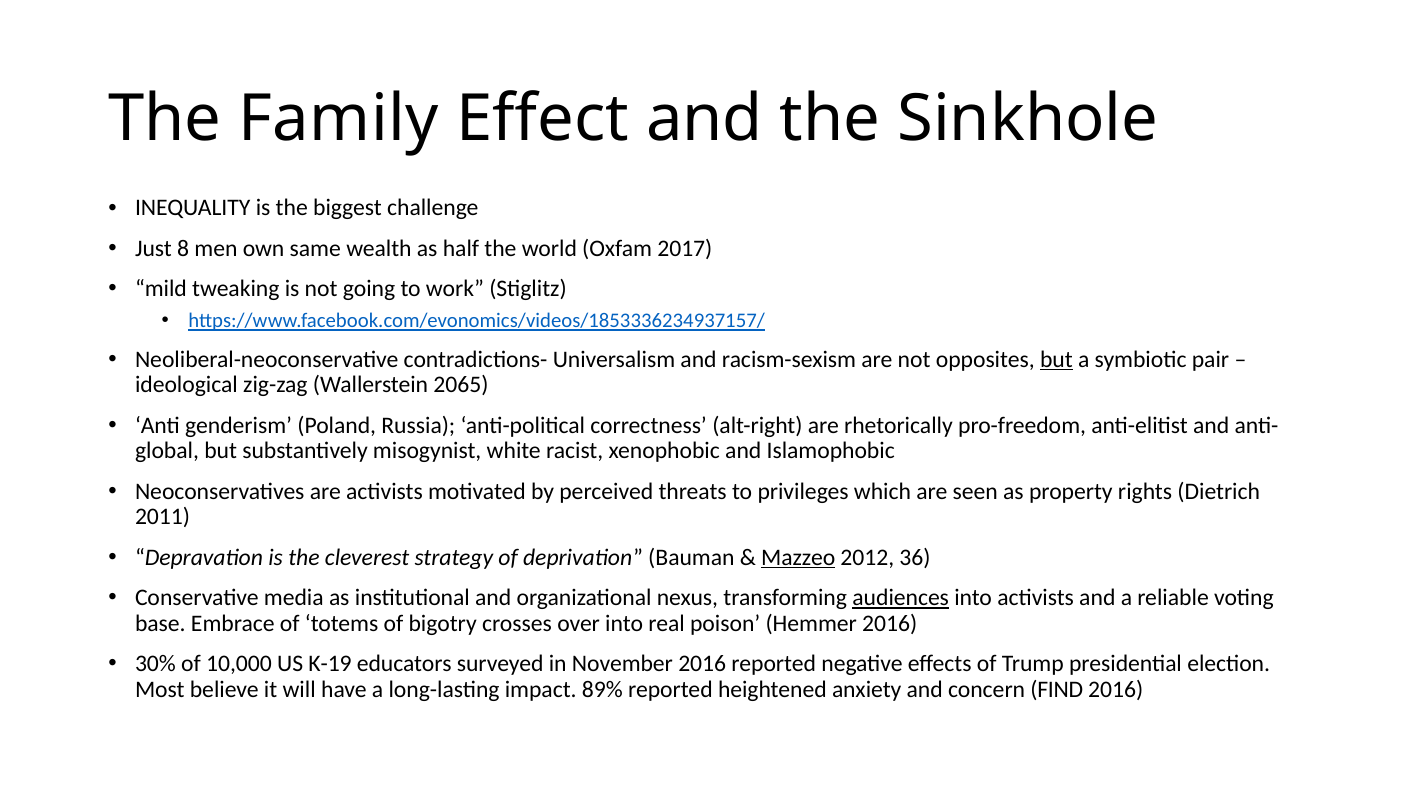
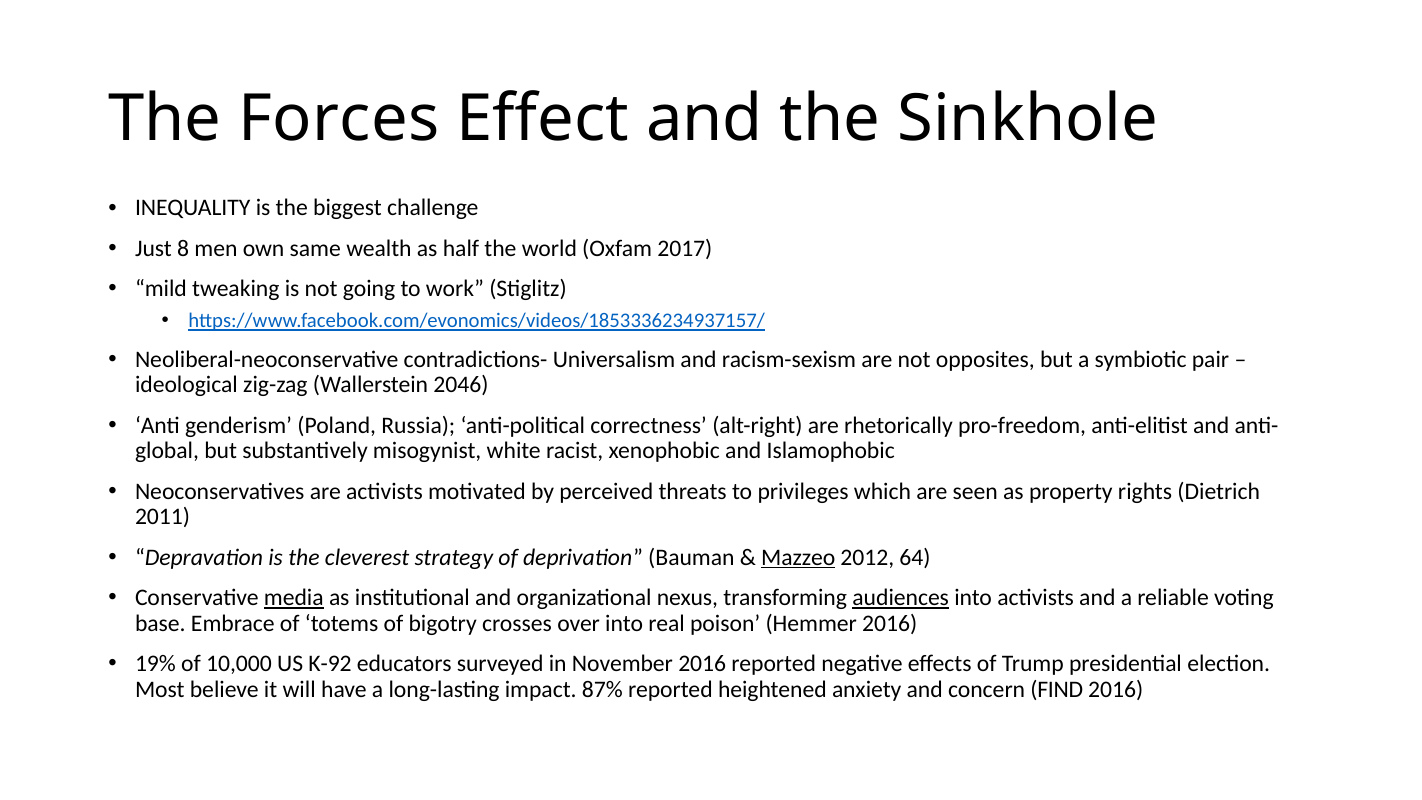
Family: Family -> Forces (339, 119)
but underline: present -> none (1056, 359)
2065: 2065 -> 2046 (461, 385)
36: 36 -> 64 (915, 557)
media underline: none -> present (294, 598)
30%: 30% -> 19% (155, 664)
K-19: K-19 -> K-92 (330, 664)
89%: 89% -> 87% (602, 689)
